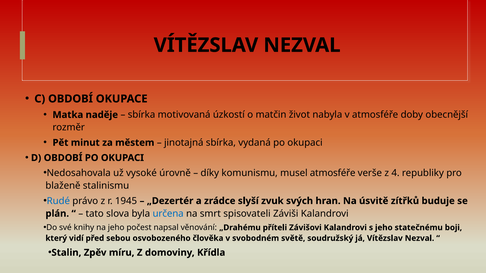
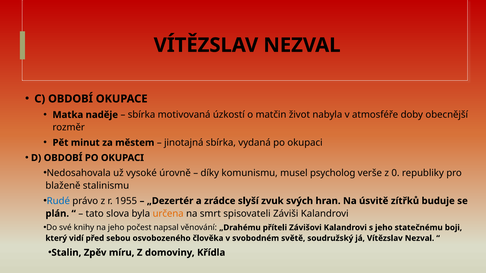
musel atmosféře: atmosféře -> psycholog (333, 173)
4: 4 -> 0 (396, 173)
1945: 1945 -> 1955 (126, 201)
určena colour: blue -> orange (168, 214)
